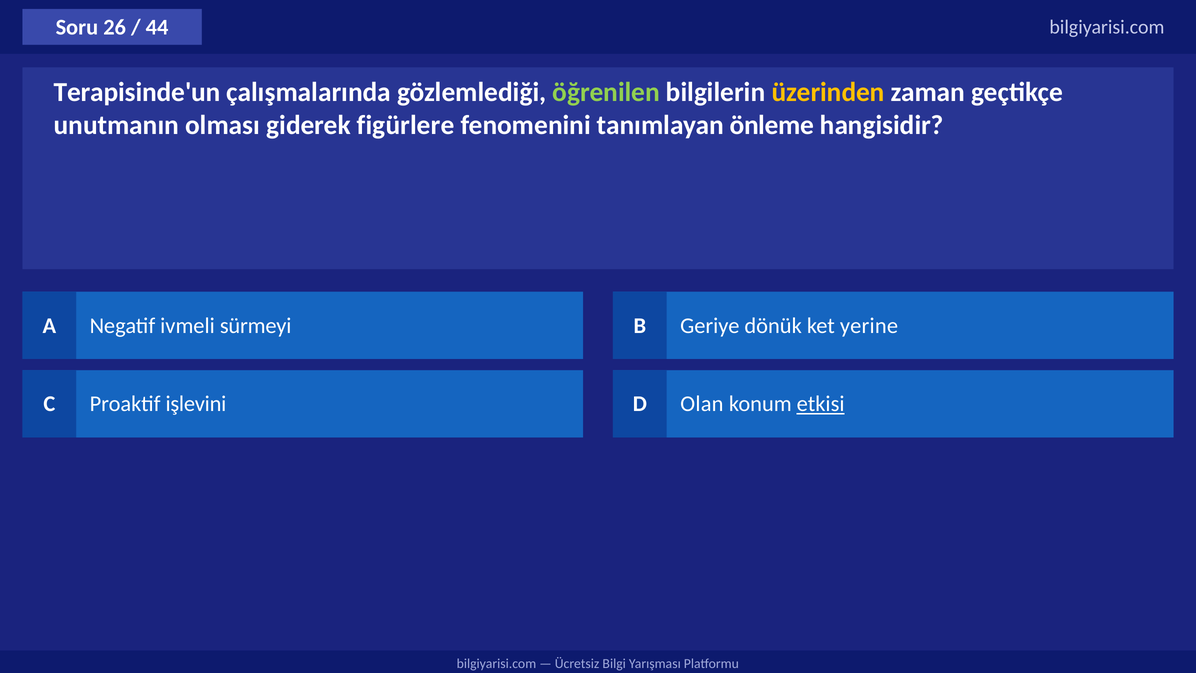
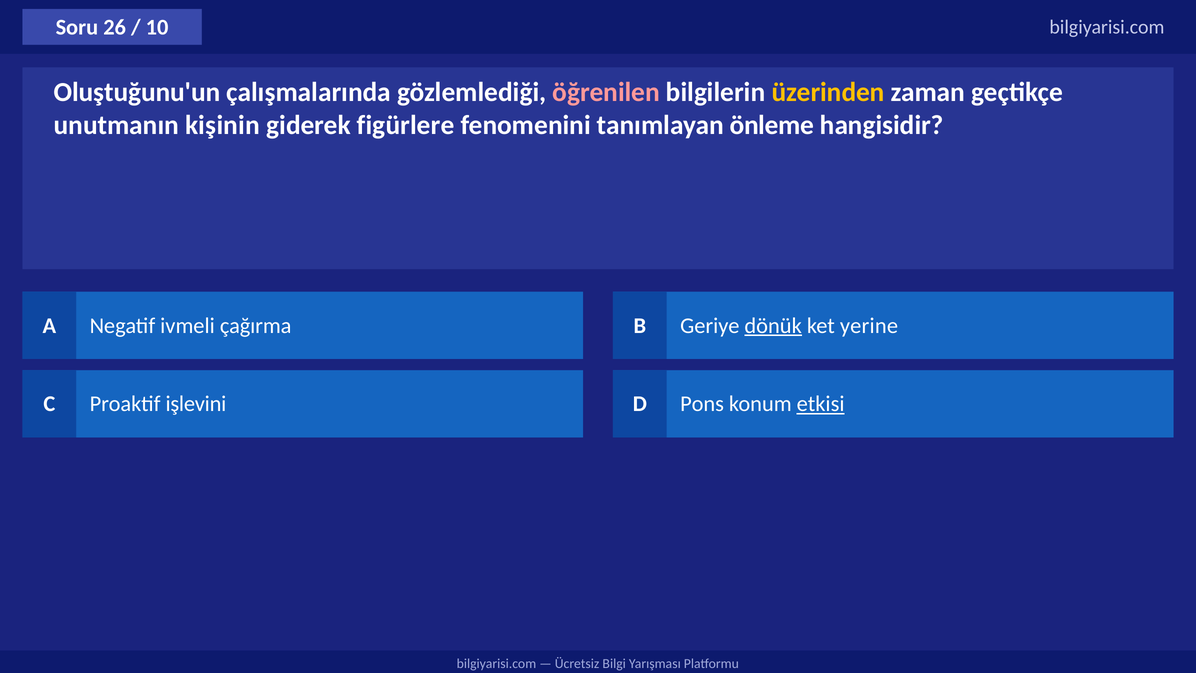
44: 44 -> 10 (157, 27)
Terapisinde'un: Terapisinde'un -> Oluştuğunu'un (137, 92)
öğrenilen colour: light green -> pink (606, 92)
olması: olması -> kişinin (223, 125)
sürmeyi: sürmeyi -> çağırma (256, 325)
dönük underline: none -> present (773, 325)
Olan: Olan -> Pons (702, 404)
